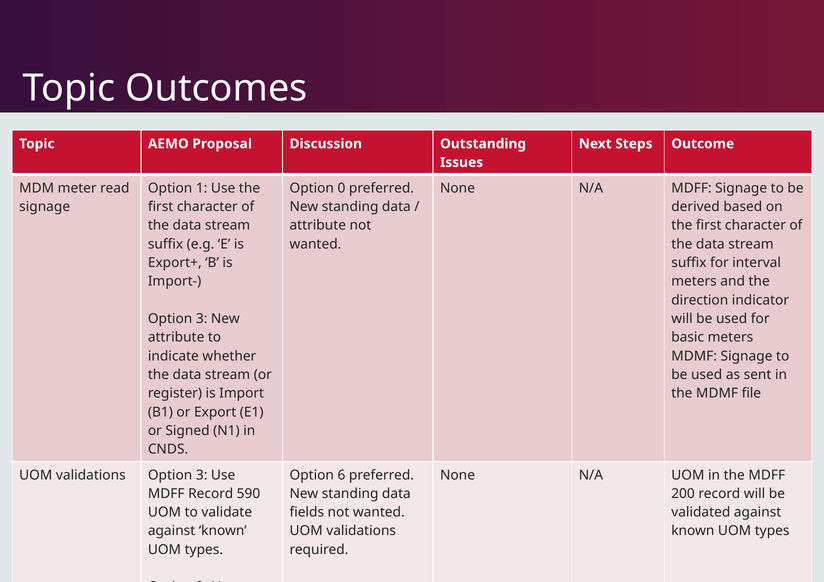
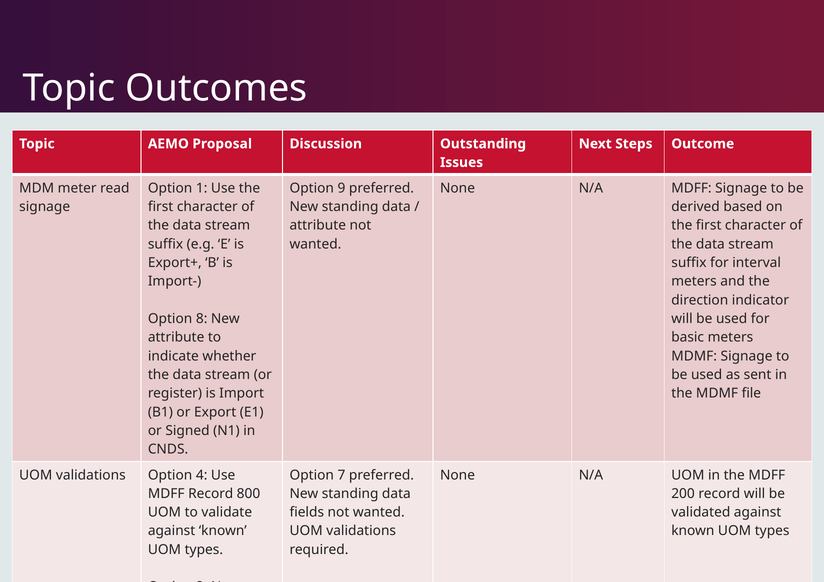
0: 0 -> 9 (341, 188)
3: 3 -> 8 (202, 319)
validations Option 3: 3 -> 4 (202, 476)
Option 6: 6 -> 7 (341, 476)
590: 590 -> 800 (249, 494)
